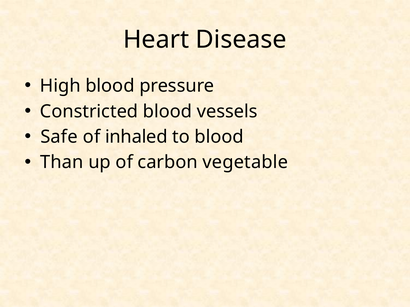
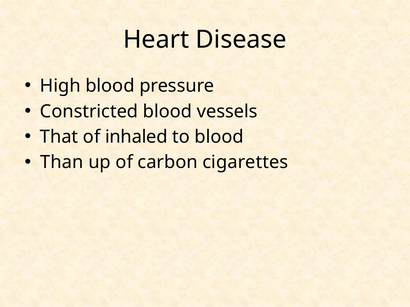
Safe: Safe -> That (59, 137)
vegetable: vegetable -> cigarettes (245, 163)
